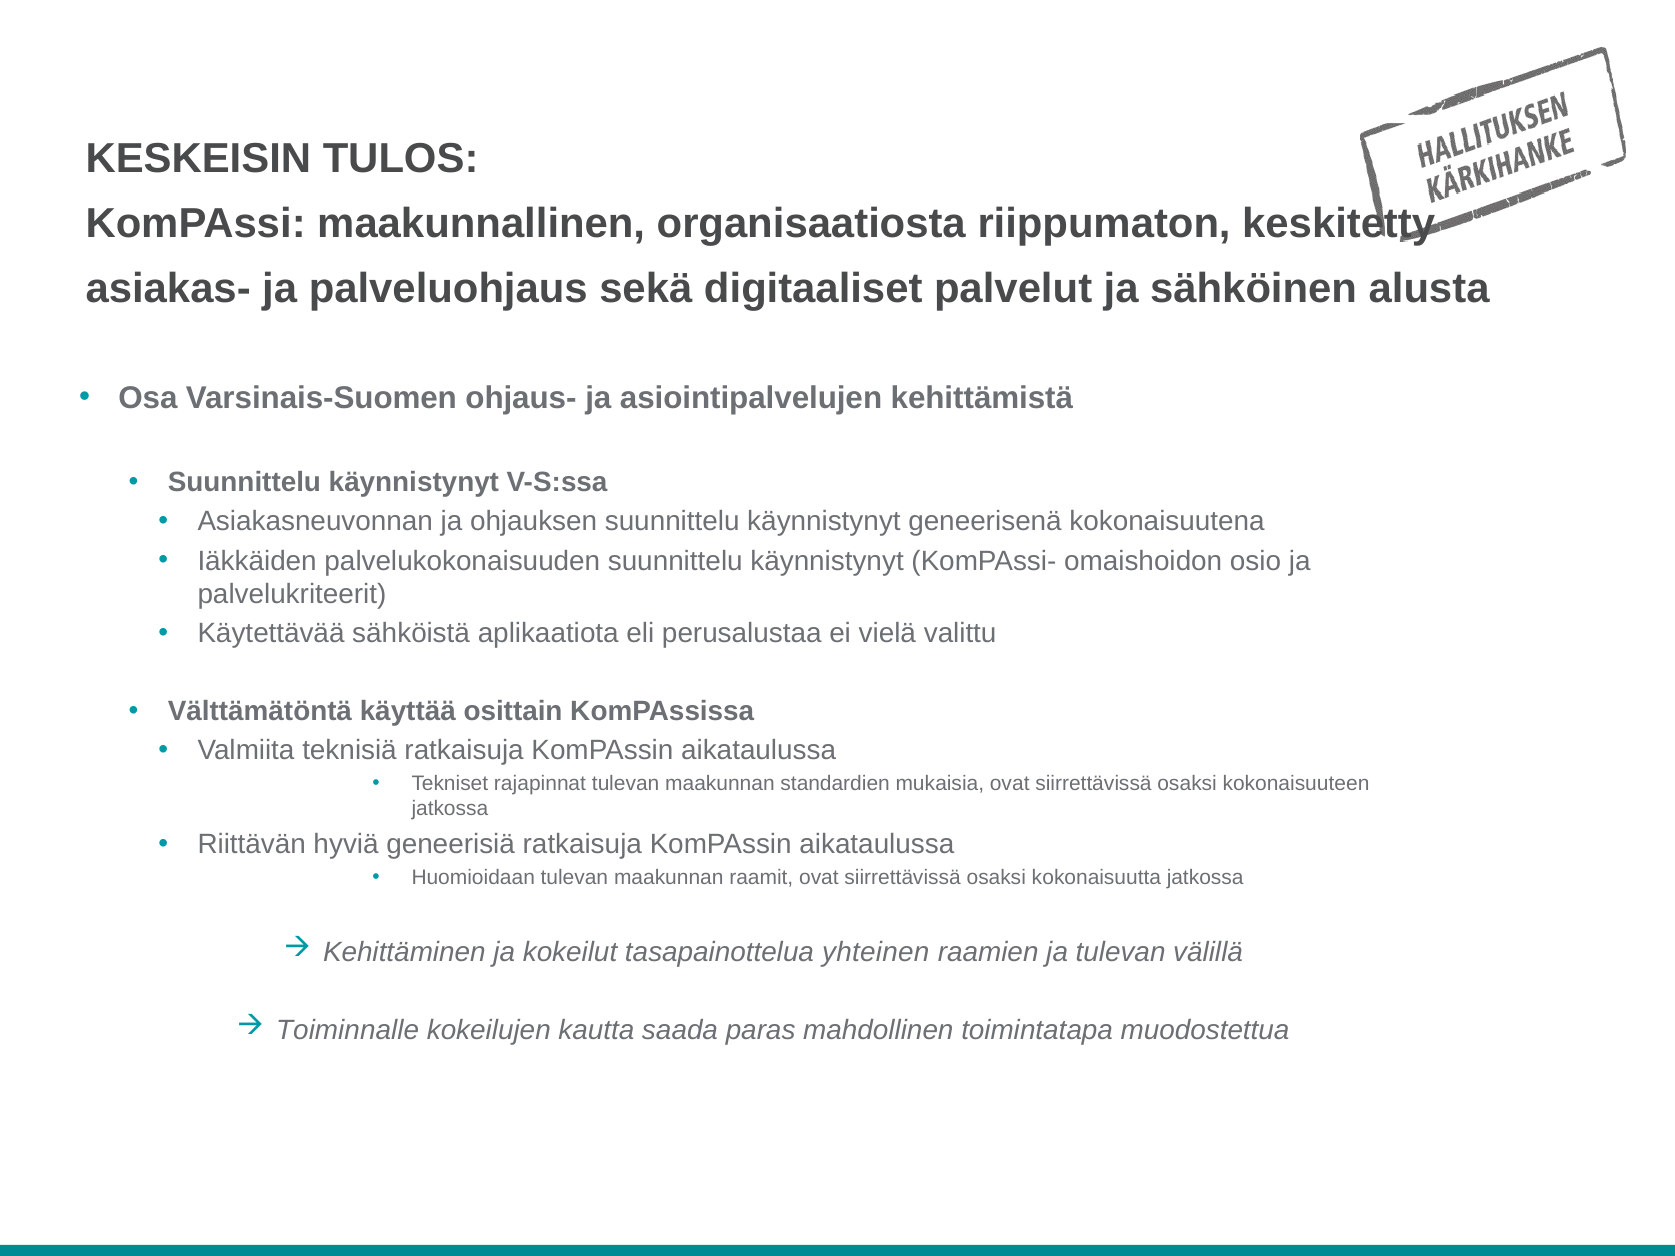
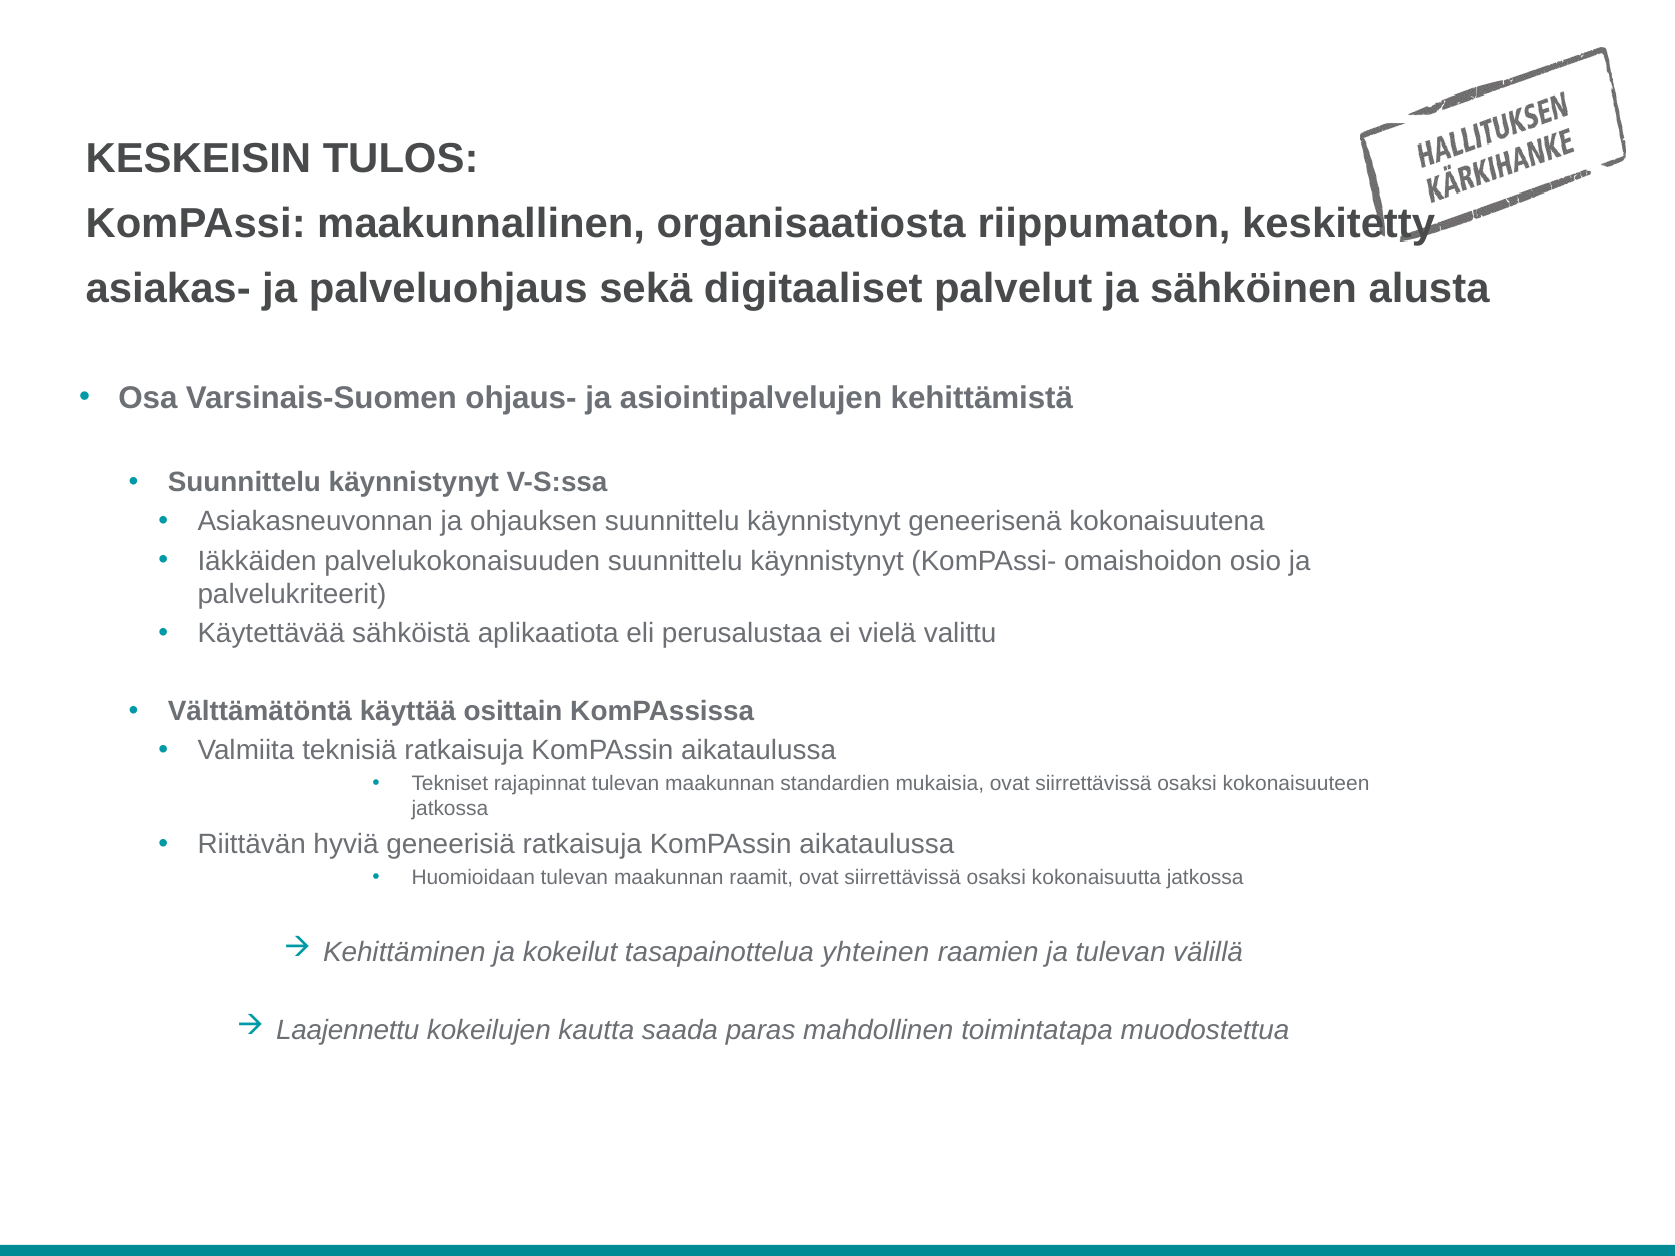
Toiminnalle: Toiminnalle -> Laajennettu (348, 1030)
